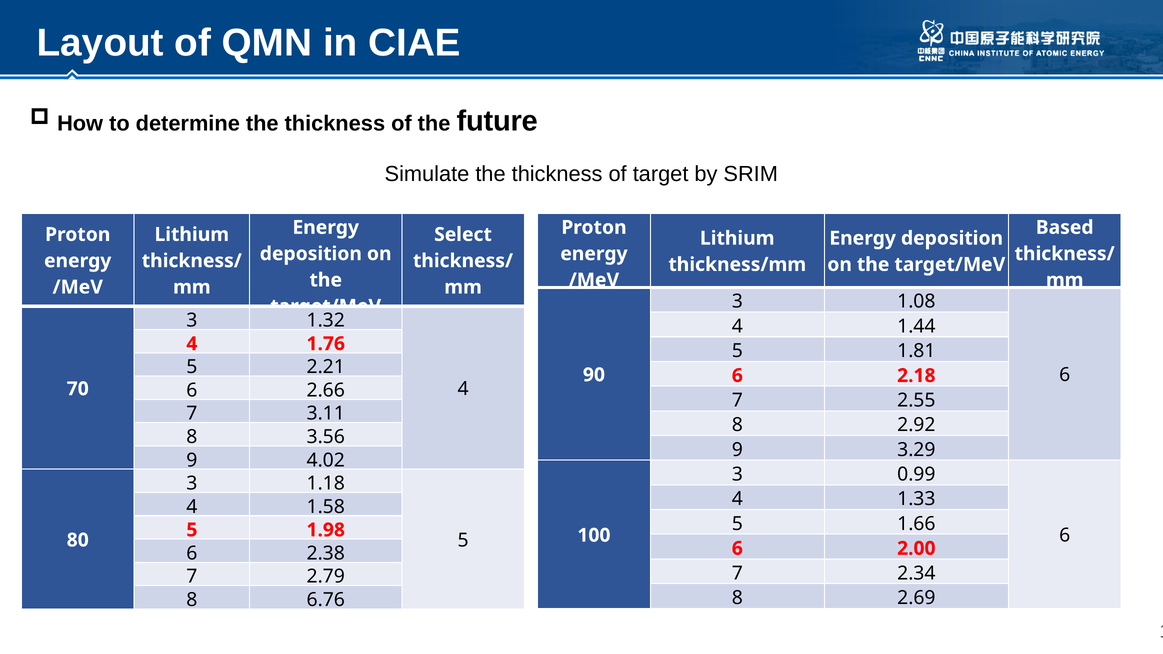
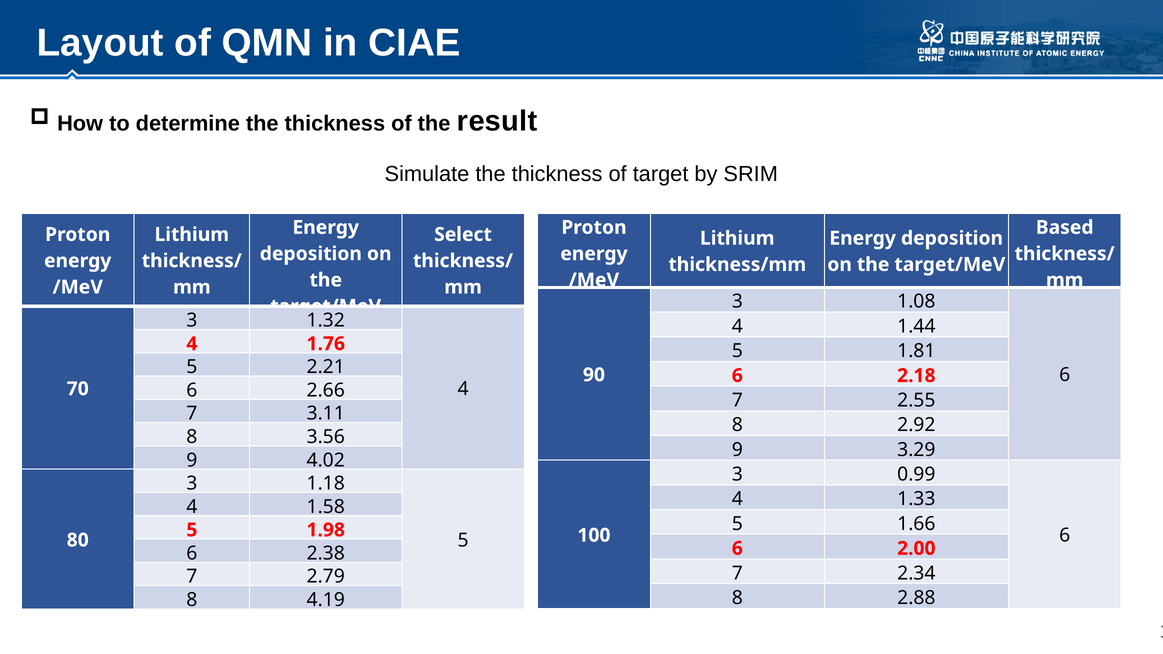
future: future -> result (497, 121)
2.69: 2.69 -> 2.88 (916, 598)
6.76: 6.76 -> 4.19 (326, 600)
